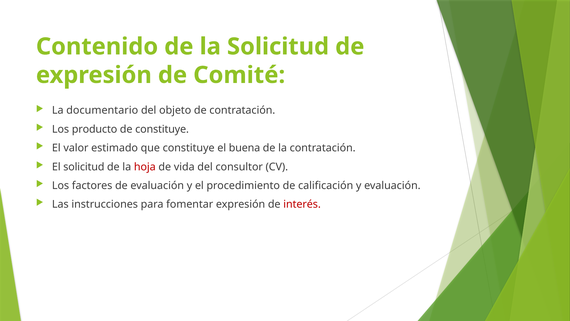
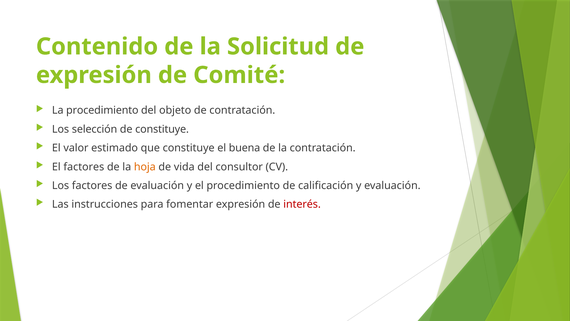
La documentario: documentario -> procedimiento (102, 110)
producto: producto -> selección (95, 129)
El solicitud: solicitud -> factores (84, 167)
hoja colour: red -> orange (145, 167)
